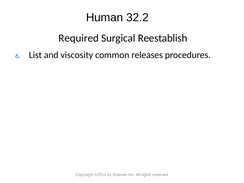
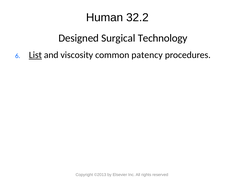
Required: Required -> Designed (79, 38)
Reestablish: Reestablish -> Technology (163, 38)
List underline: none -> present (35, 55)
releases: releases -> patency (147, 55)
